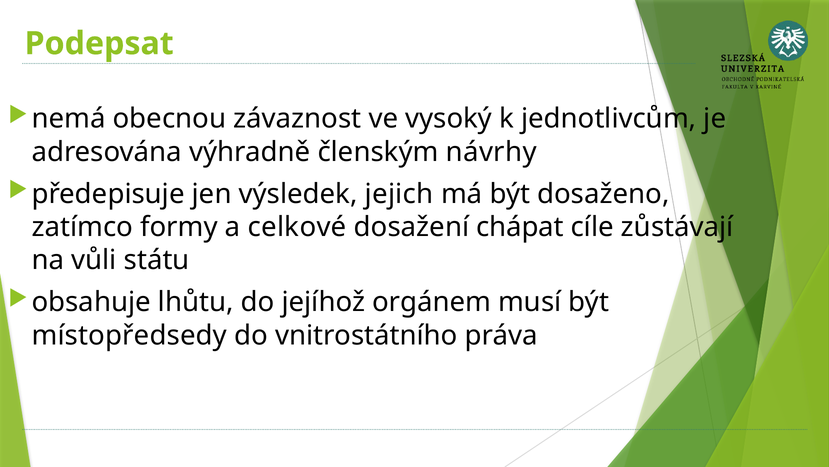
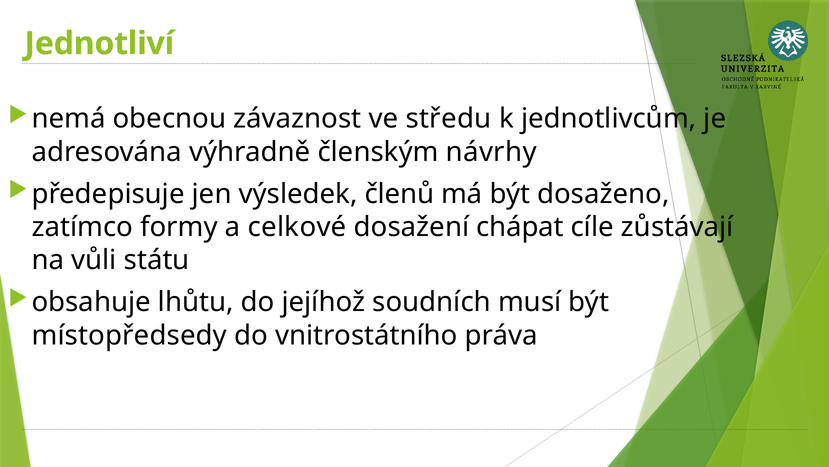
Podepsat: Podepsat -> Jednotliví (99, 43)
vysoký: vysoký -> středu (449, 119)
jejich: jejich -> členů (399, 194)
orgánem: orgánem -> soudních (432, 302)
